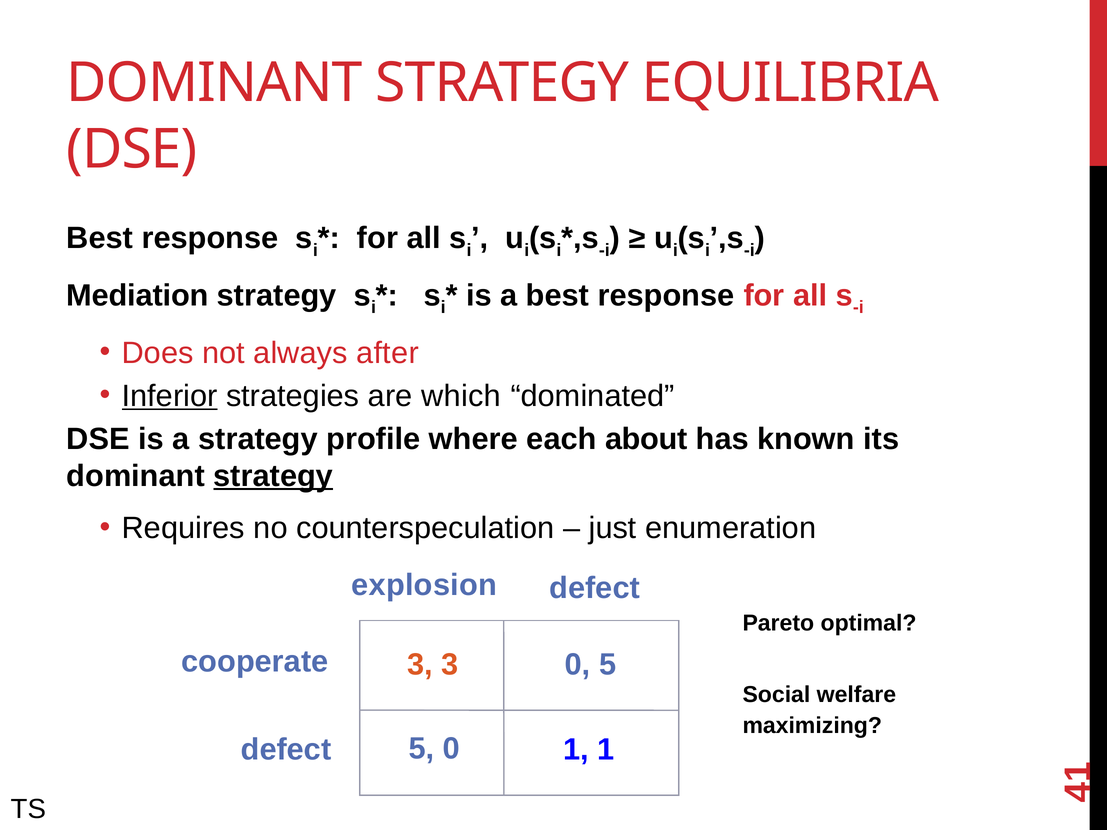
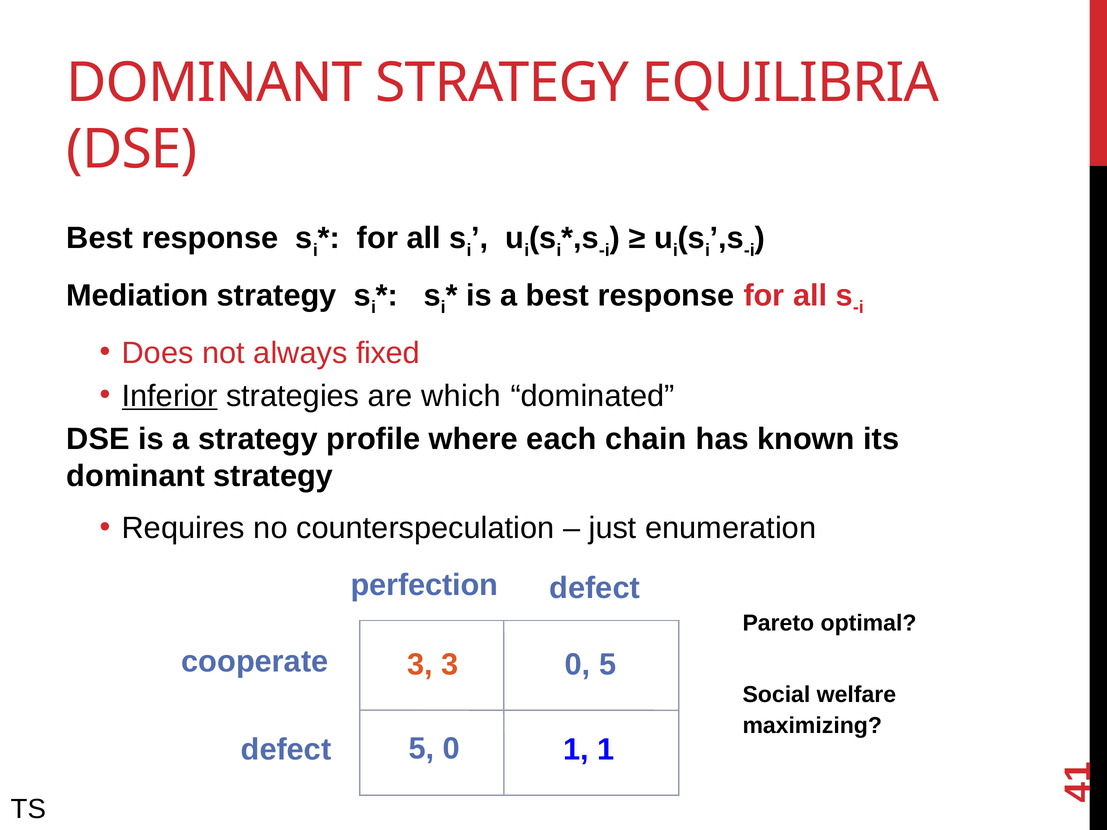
after: after -> fixed (388, 353)
about: about -> chain (646, 439)
strategy underline: present -> none (273, 476)
explosion: explosion -> perfection (424, 585)
